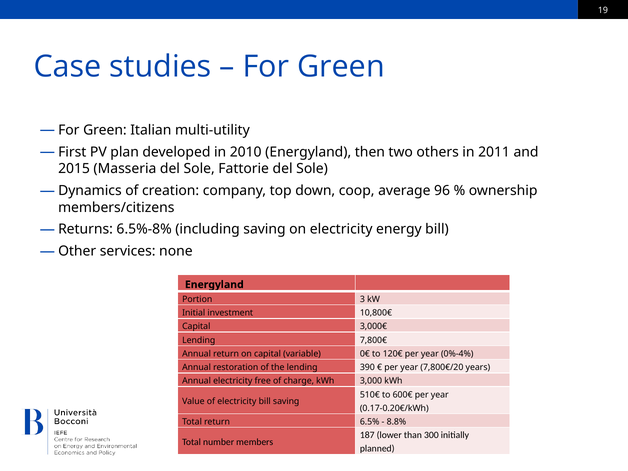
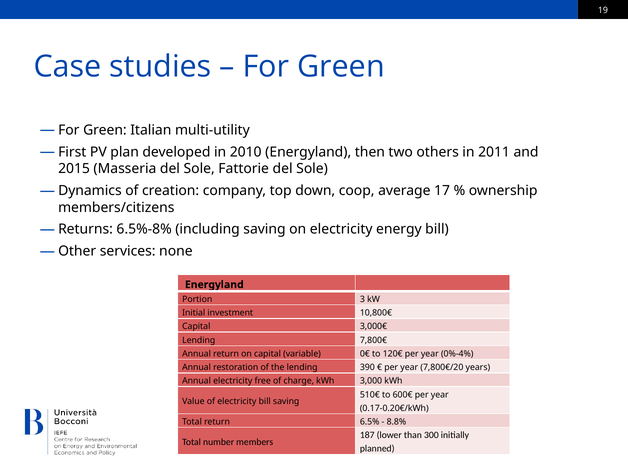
96: 96 -> 17 (442, 191)
